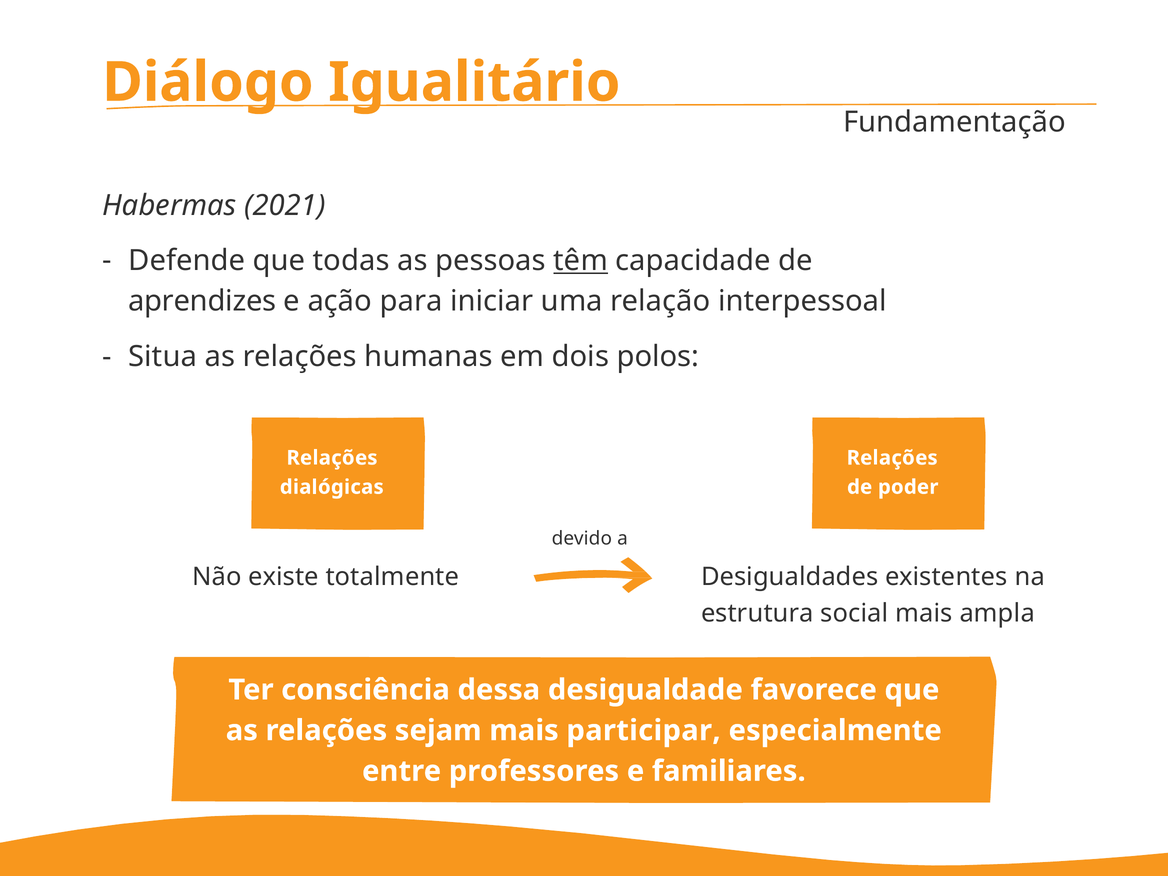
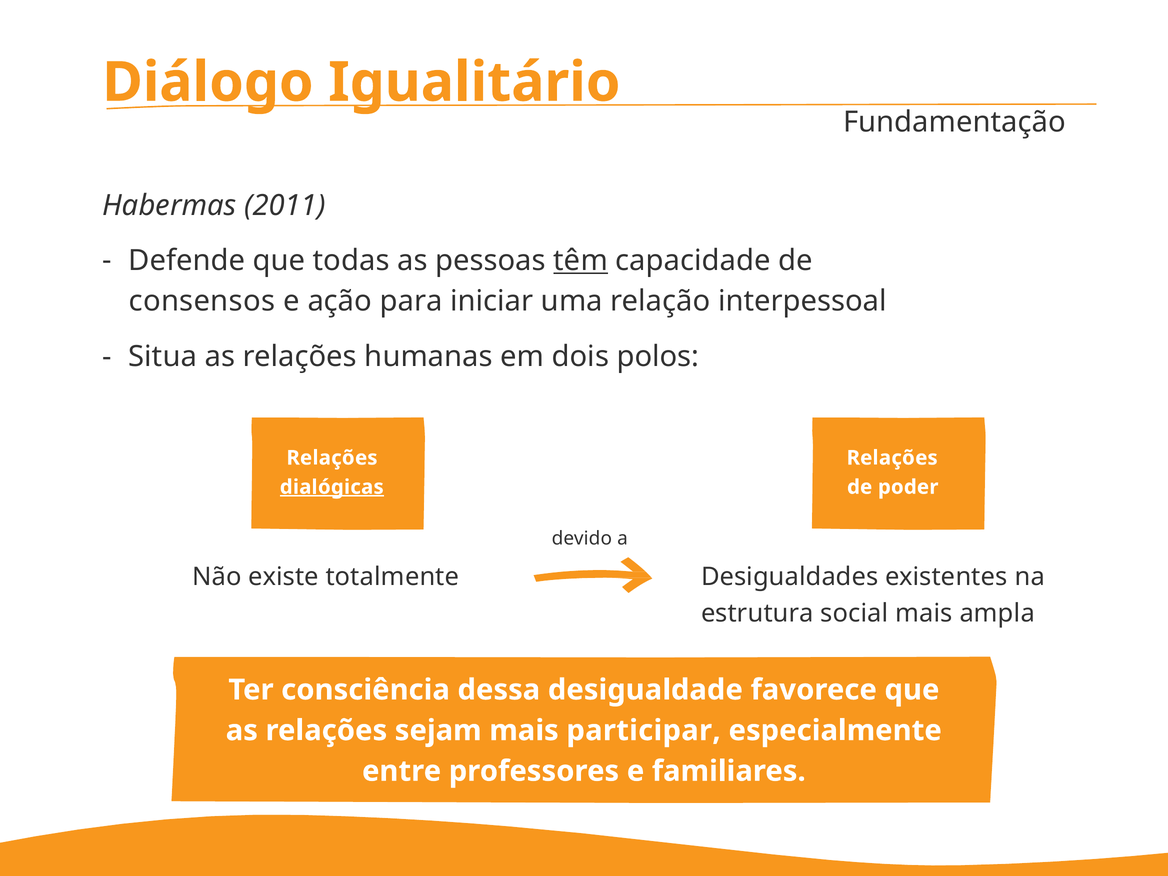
2021: 2021 -> 2011 (285, 205)
aprendizes: aprendizes -> consensos (202, 301)
dialógicas underline: none -> present (332, 487)
